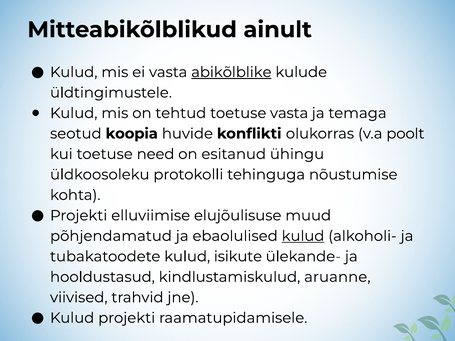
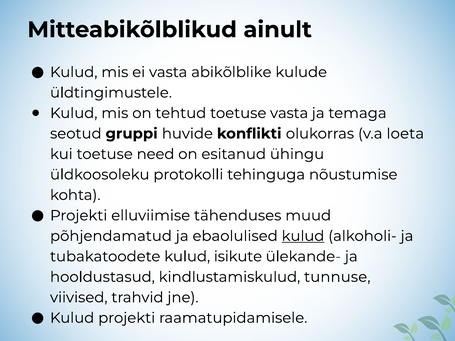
abikõlblike underline: present -> none (231, 72)
koopia: koopia -> gruppi (132, 134)
poolt: poolt -> loeta (405, 134)
elujõulisuse: elujõulisuse -> tähenduses (238, 216)
aruanne: aruanne -> tunnuse (337, 277)
